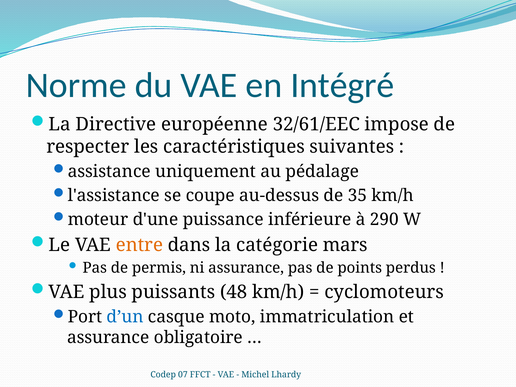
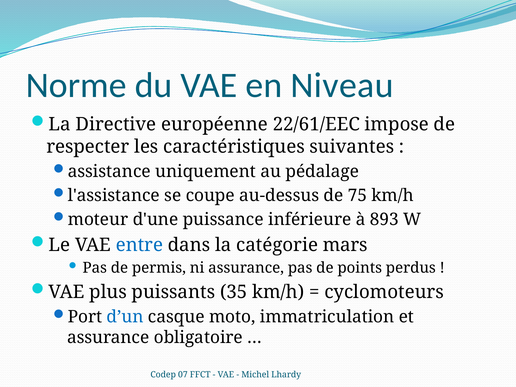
Intégré: Intégré -> Niveau (342, 85)
32/61/EEC: 32/61/EEC -> 22/61/EEC (316, 124)
35: 35 -> 75 (357, 196)
290: 290 -> 893 (384, 220)
entre colour: orange -> blue (139, 245)
48: 48 -> 35 (234, 292)
